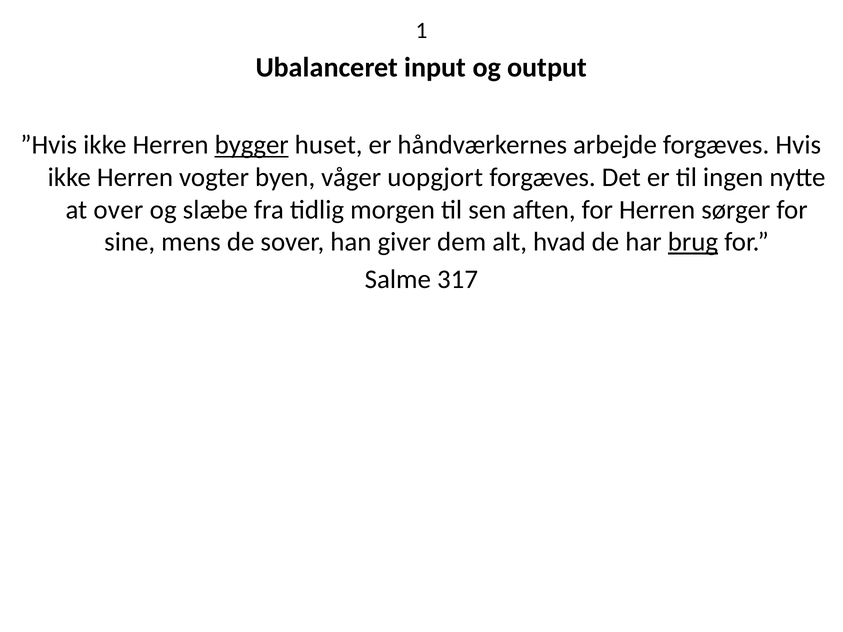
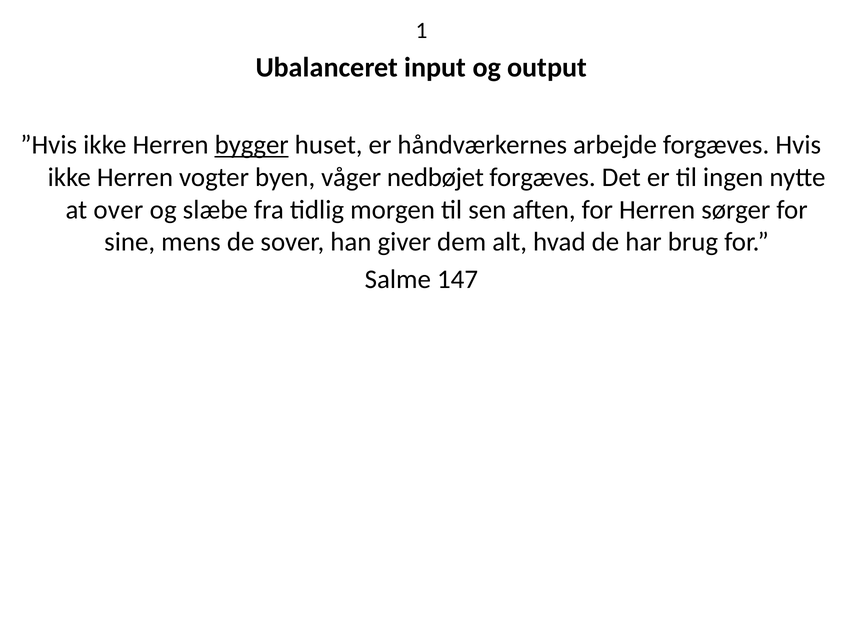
uopgjort: uopgjort -> nedbøjet (435, 177)
brug underline: present -> none (693, 242)
317: 317 -> 147 (458, 280)
